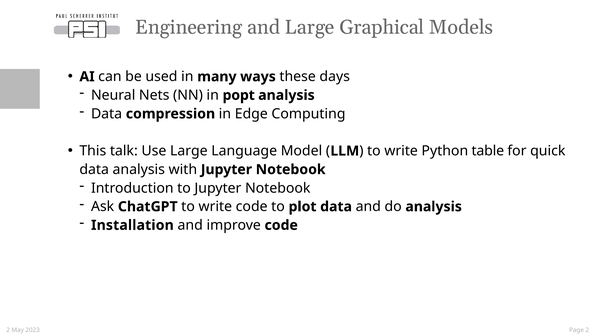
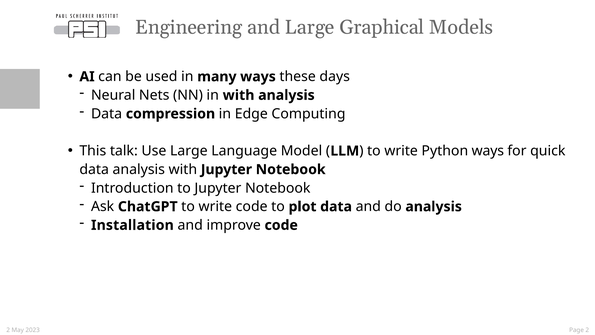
in popt: popt -> with (239, 95)
Python table: table -> ways (488, 151)
